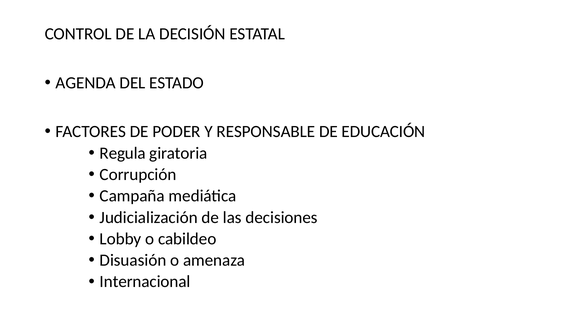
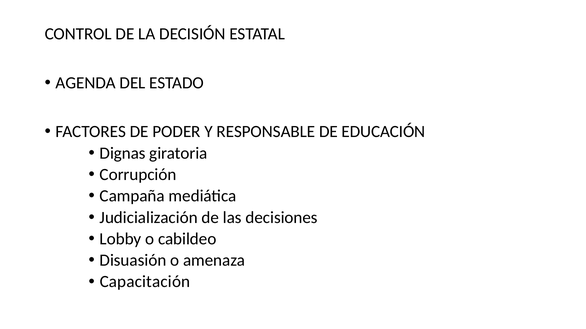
Regula: Regula -> Dignas (123, 153)
Internacional: Internacional -> Capacitación (145, 282)
